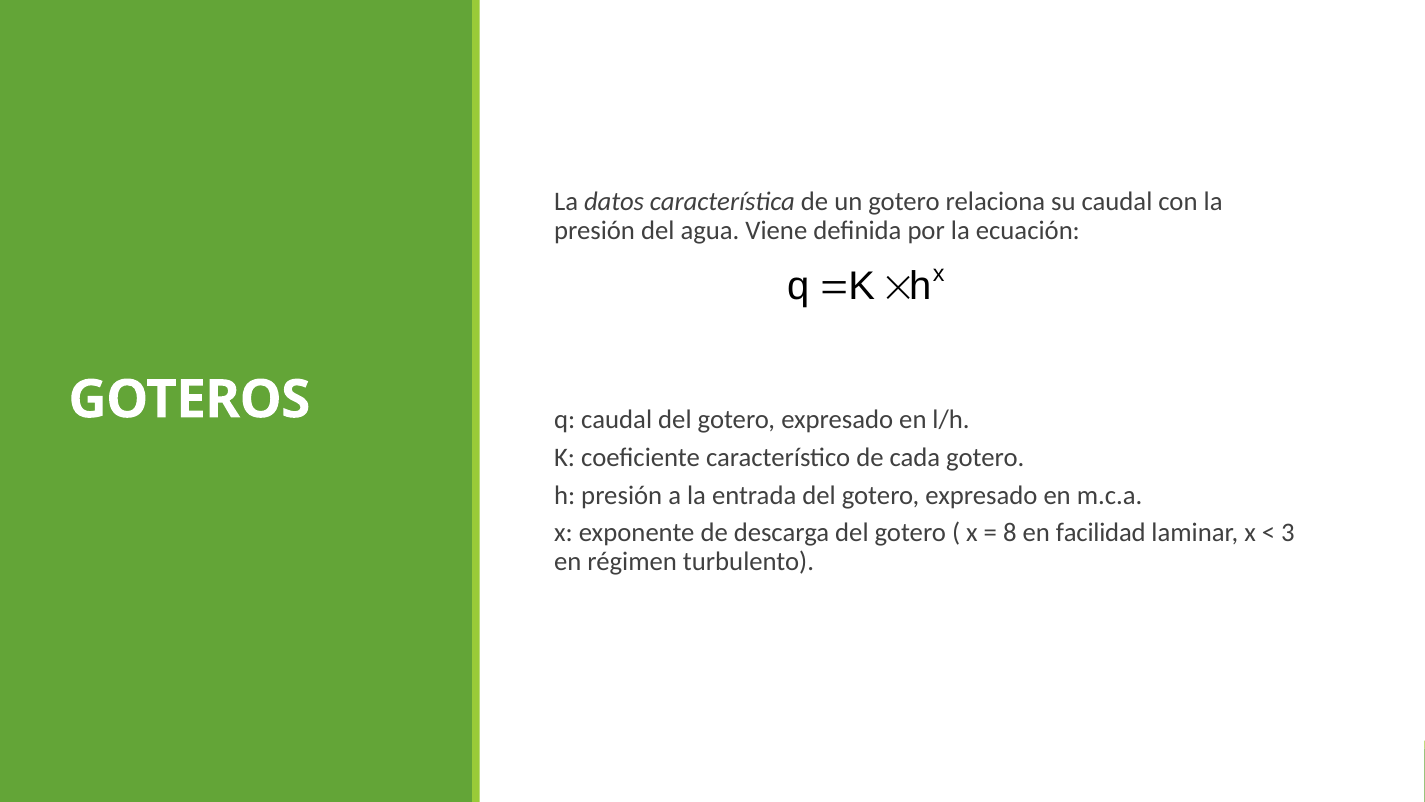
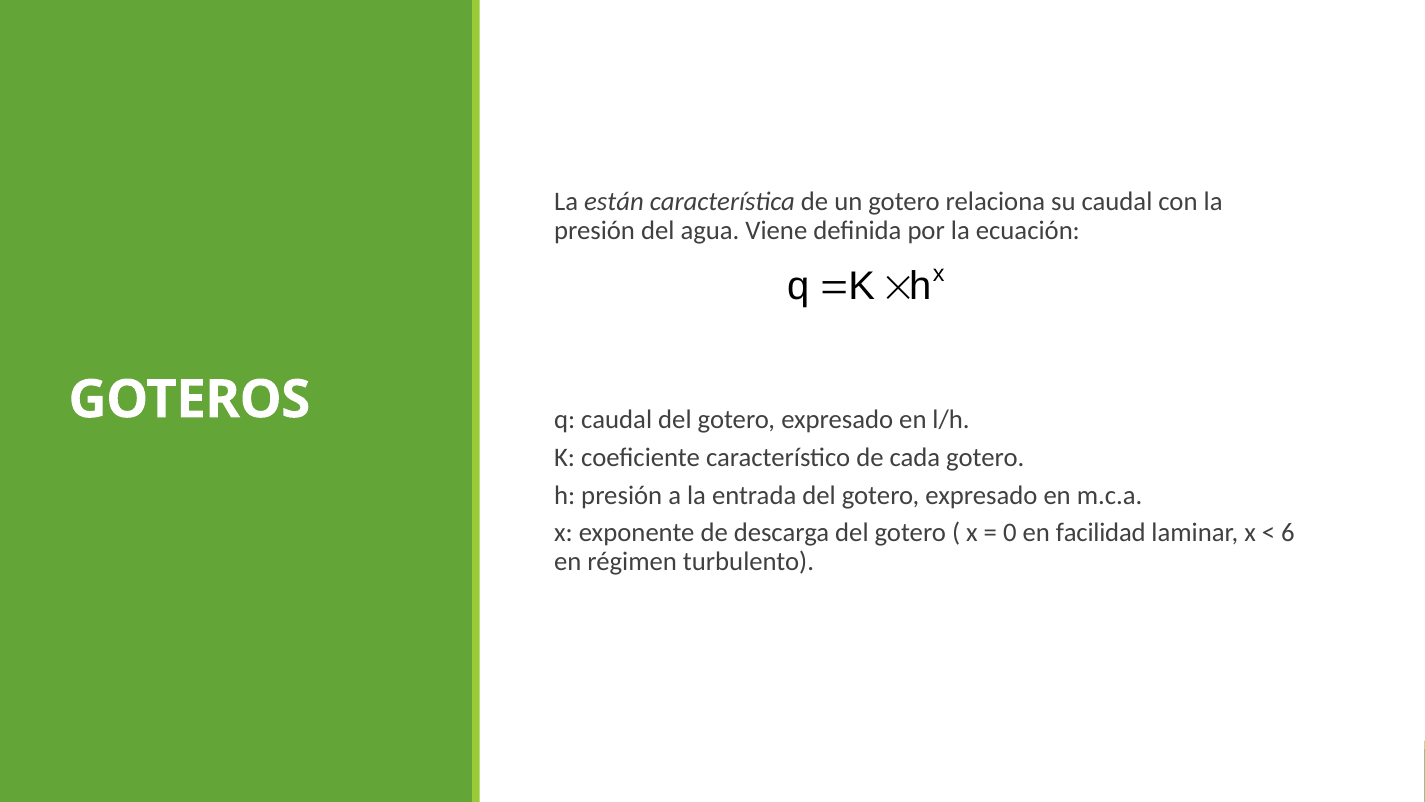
datos: datos -> están (614, 202)
8: 8 -> 0 (1010, 533)
3: 3 -> 6 (1288, 533)
